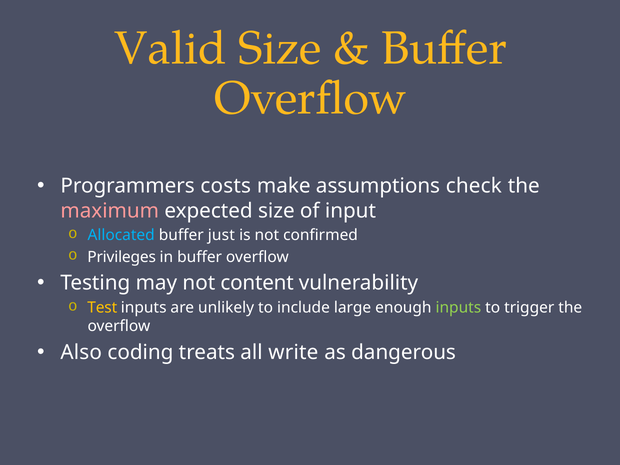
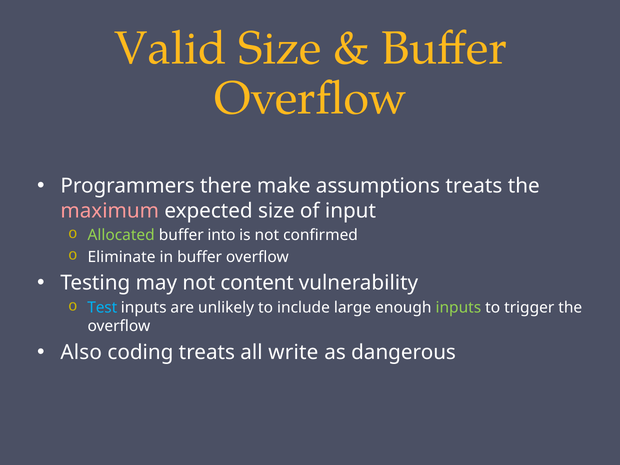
costs: costs -> there (226, 186)
assumptions check: check -> treats (474, 186)
Allocated colour: light blue -> light green (121, 235)
just: just -> into (222, 235)
Privileges: Privileges -> Eliminate (122, 257)
Test colour: yellow -> light blue (102, 308)
